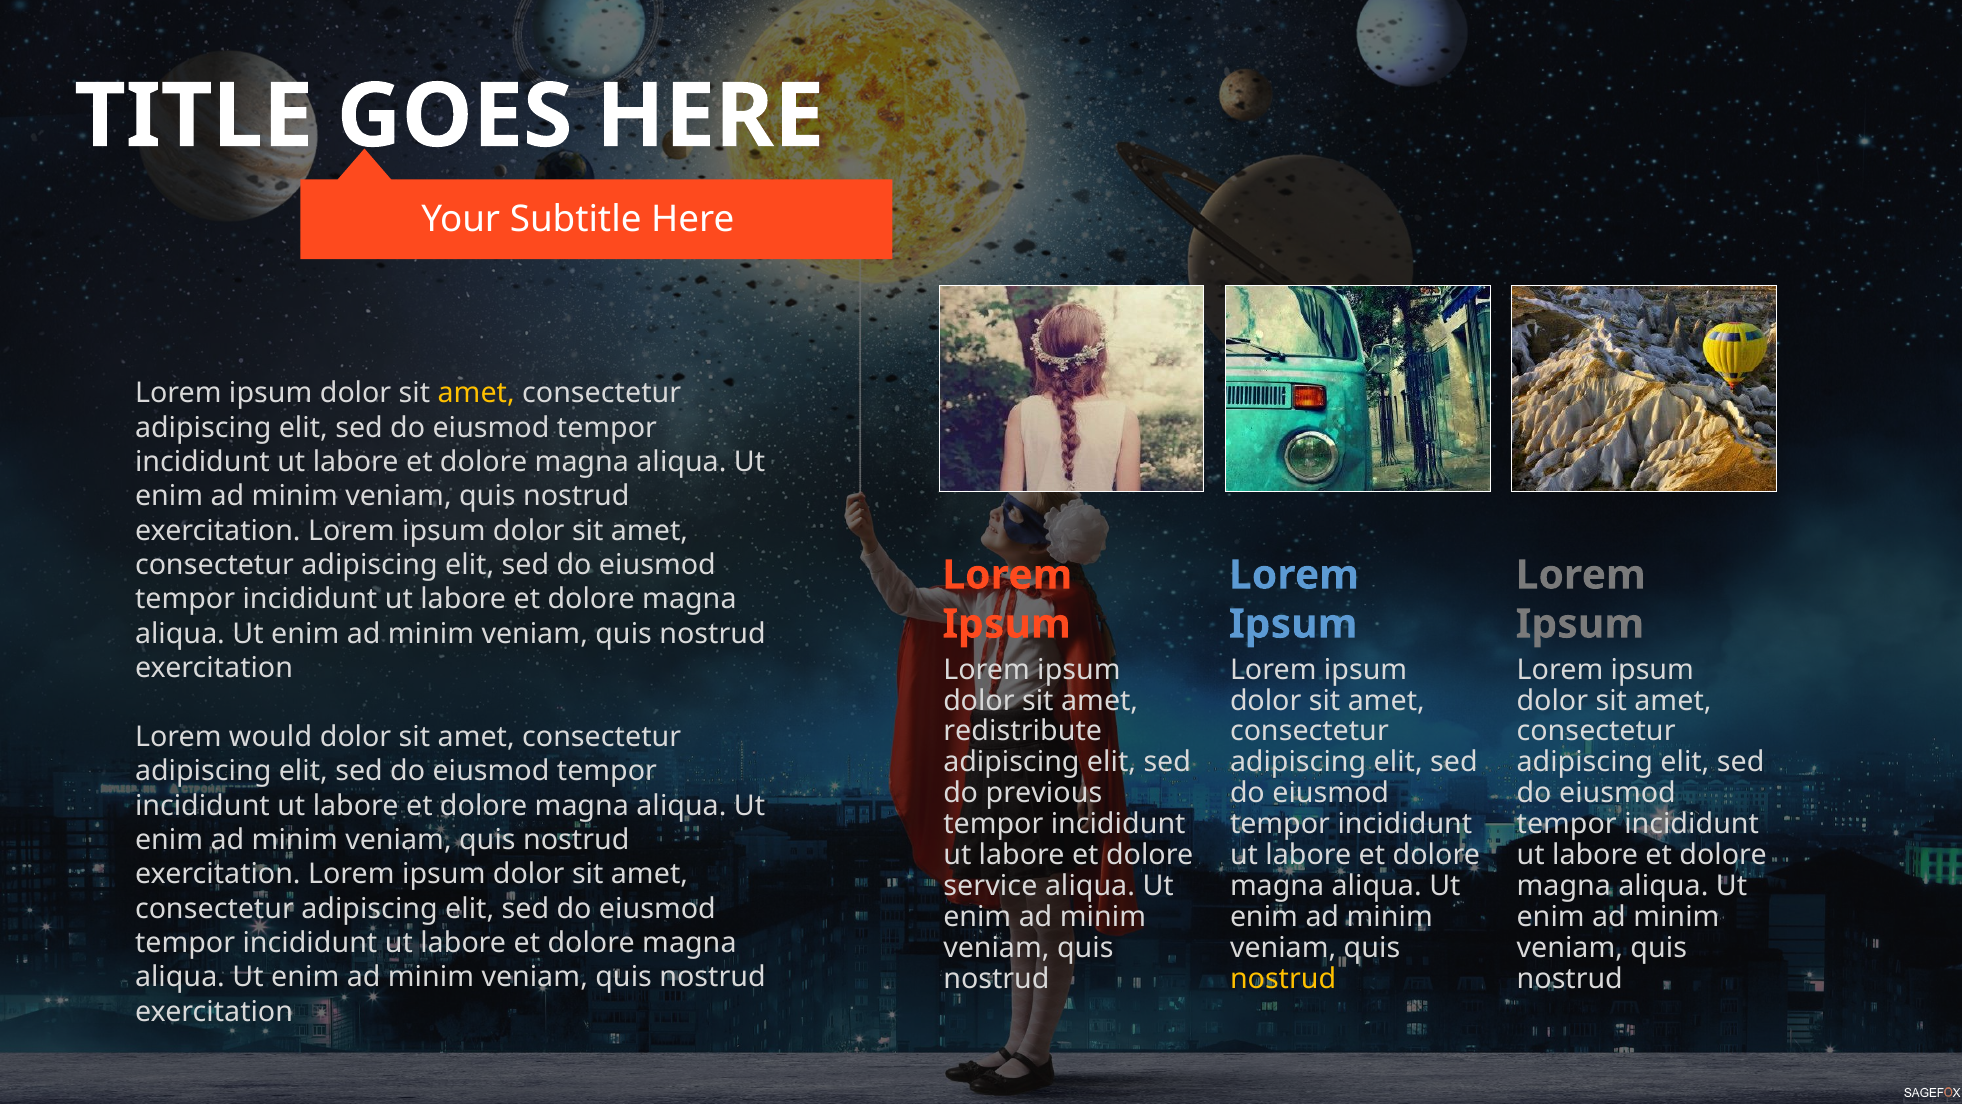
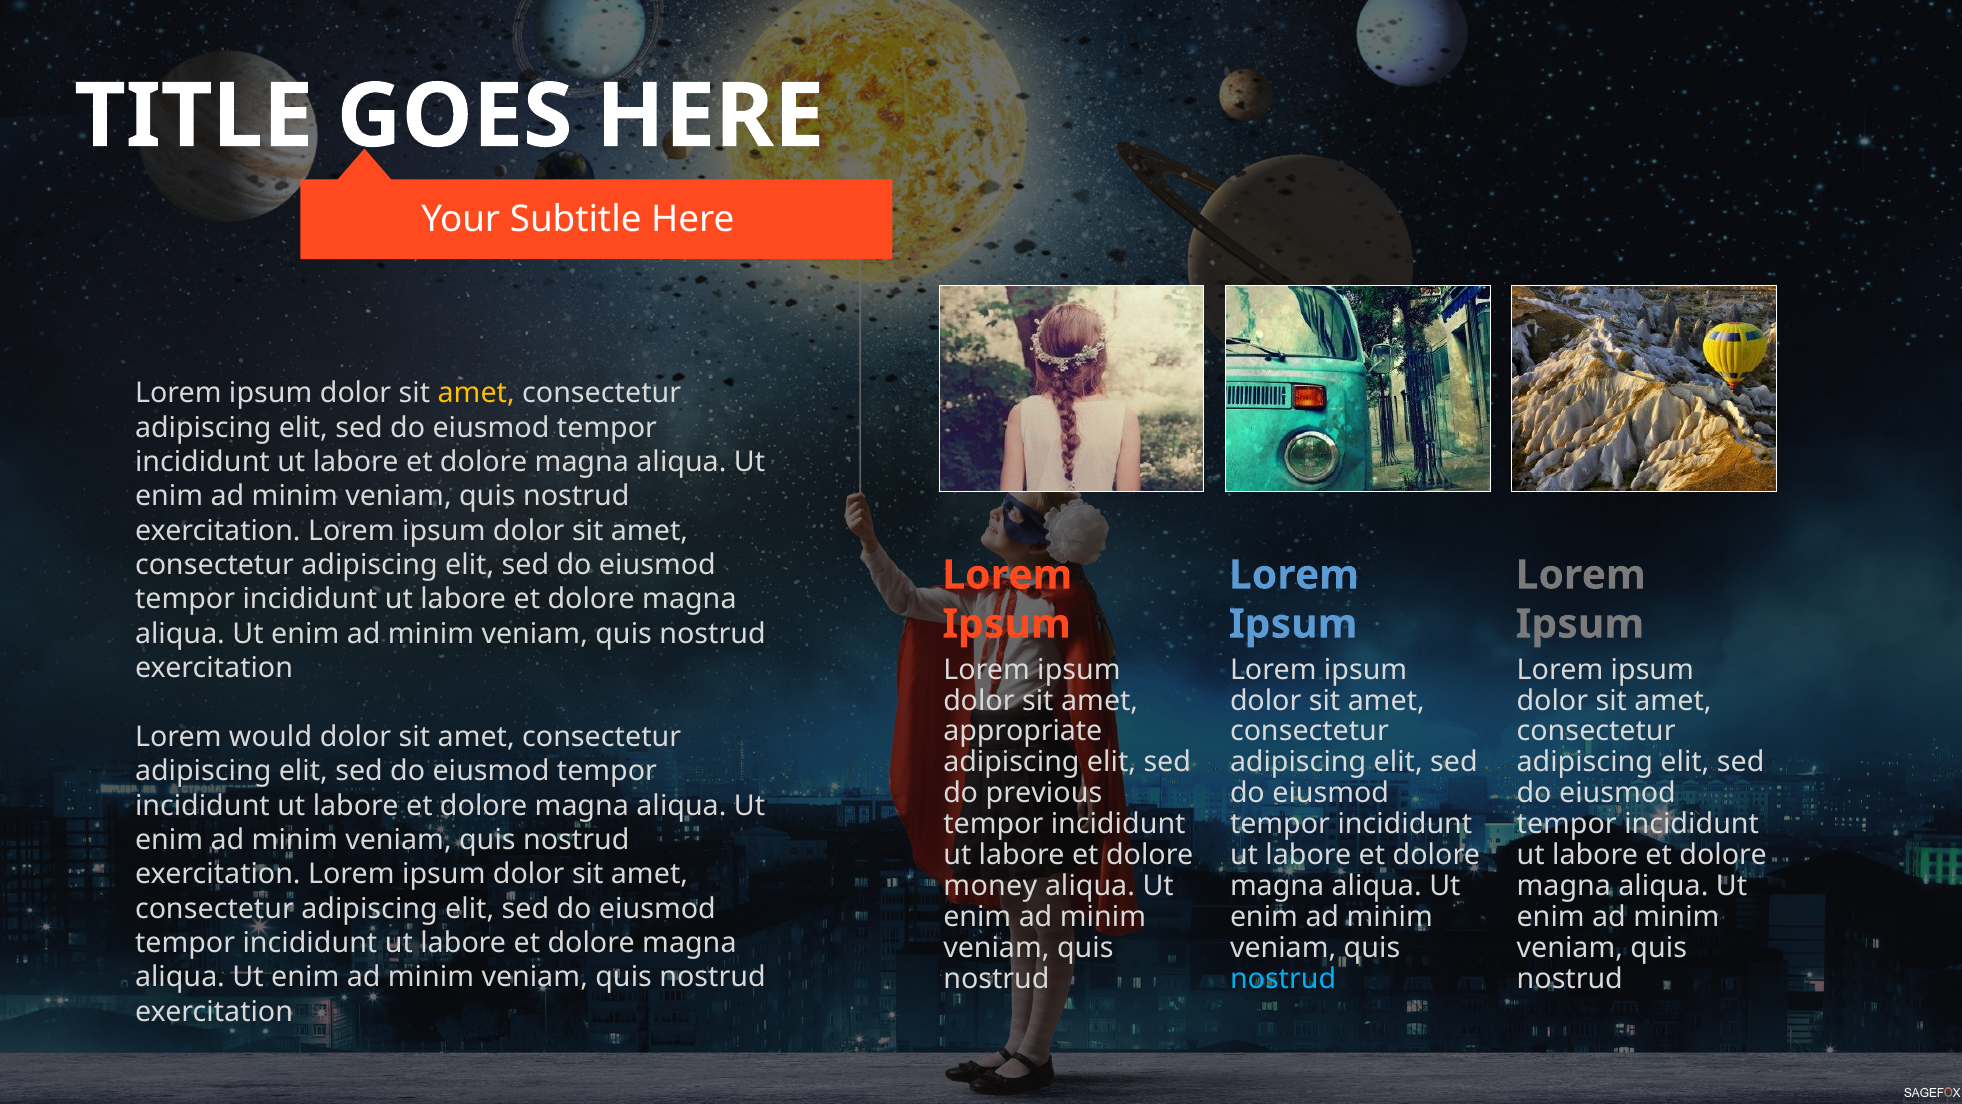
redistribute: redistribute -> appropriate (1023, 731)
service: service -> money (990, 886)
nostrud colour: yellow -> light blue (1283, 979)
